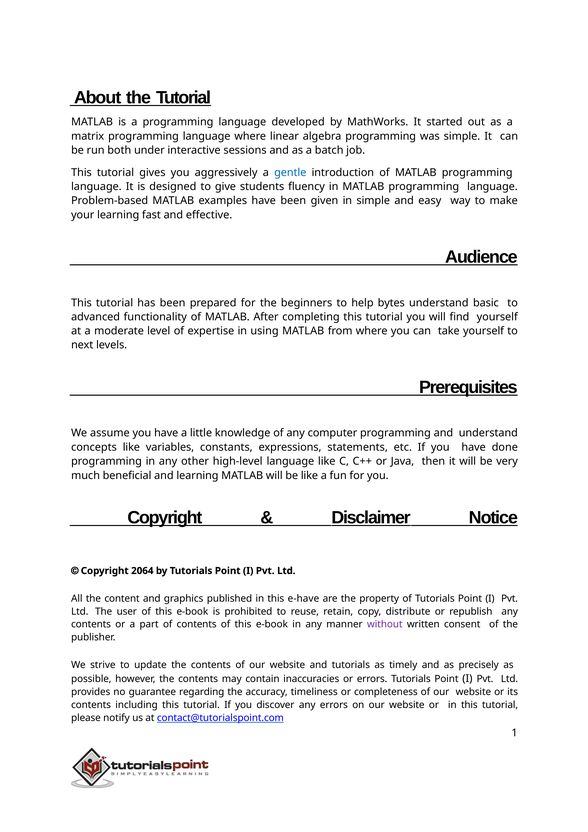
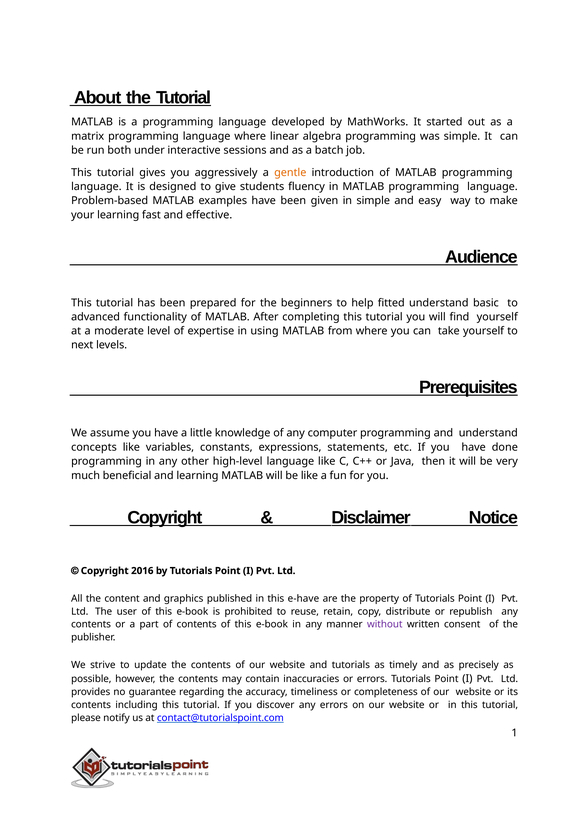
gentle colour: blue -> orange (290, 173)
bytes: bytes -> fitted (391, 303)
2064: 2064 -> 2016 (142, 571)
